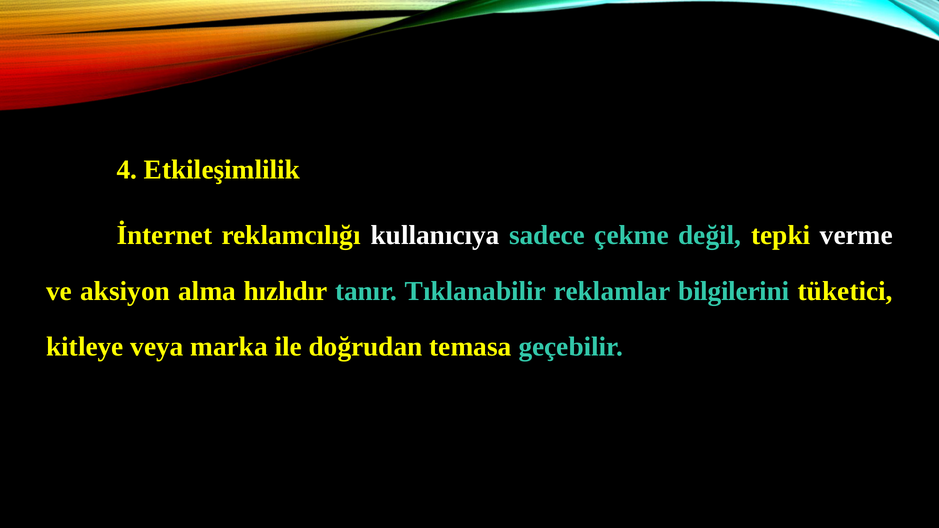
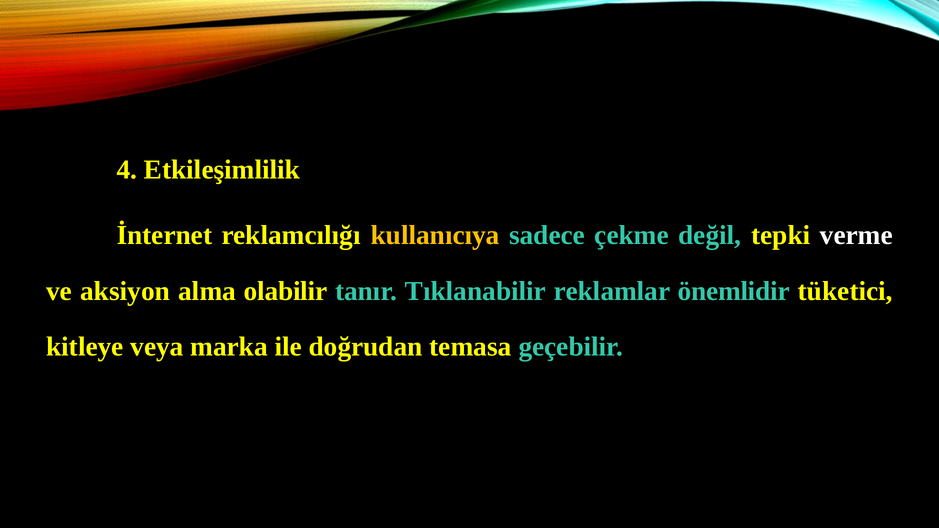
kullanıcıya colour: white -> yellow (435, 236)
hızlıdır: hızlıdır -> olabilir (286, 291)
bilgilerini: bilgilerini -> önemlidir (734, 291)
